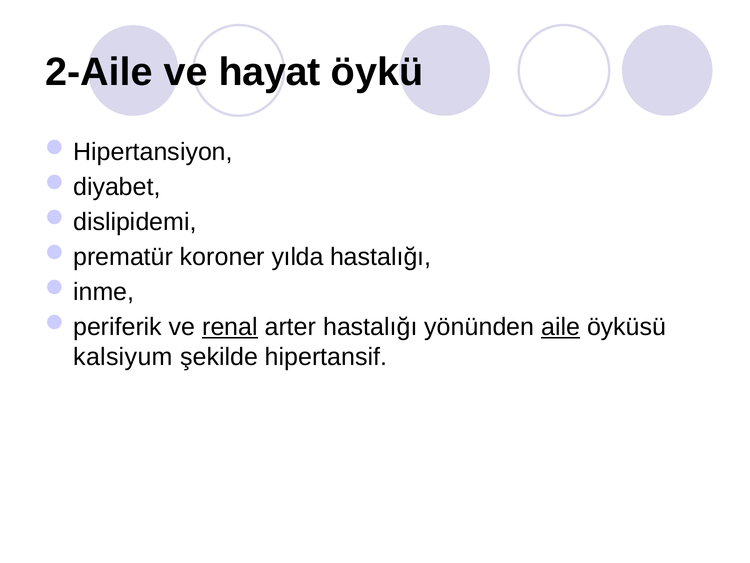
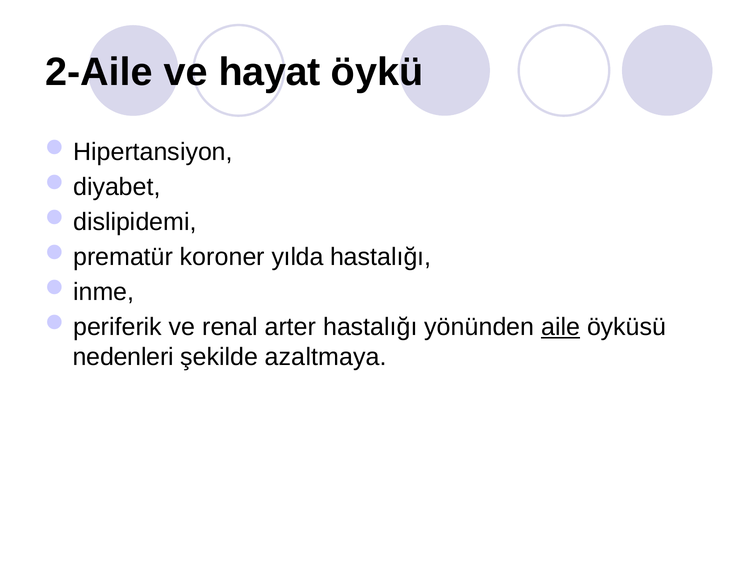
renal underline: present -> none (230, 327)
kalsiyum: kalsiyum -> nedenleri (123, 357)
hipertansif: hipertansif -> azaltmaya (326, 357)
